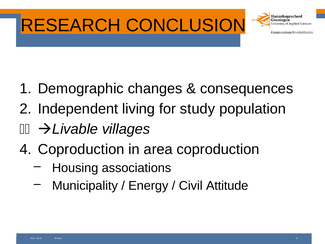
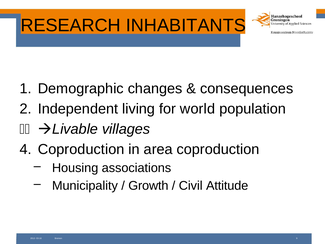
CONCLUSION: CONCLUSION -> INHABITANTS (186, 25)
study: study -> world (198, 109)
Energy: Energy -> Growth (148, 185)
